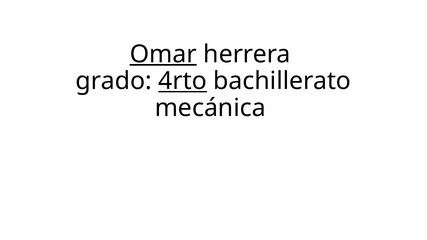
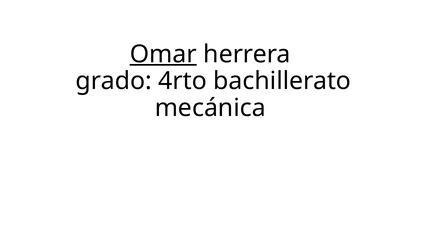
4rto underline: present -> none (183, 81)
